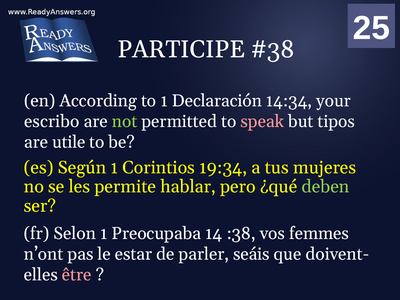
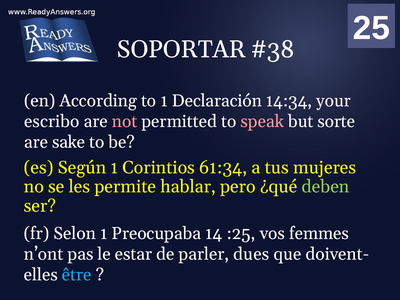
PARTICIPE: PARTICIPE -> SOPORTAR (181, 49)
not colour: light green -> pink (125, 121)
tipos: tipos -> sorte (336, 121)
utile: utile -> sake (69, 142)
19:34: 19:34 -> 61:34 (223, 168)
:38: :38 -> :25 (241, 233)
seáis: seáis -> dues (251, 254)
être colour: pink -> light blue (77, 275)
